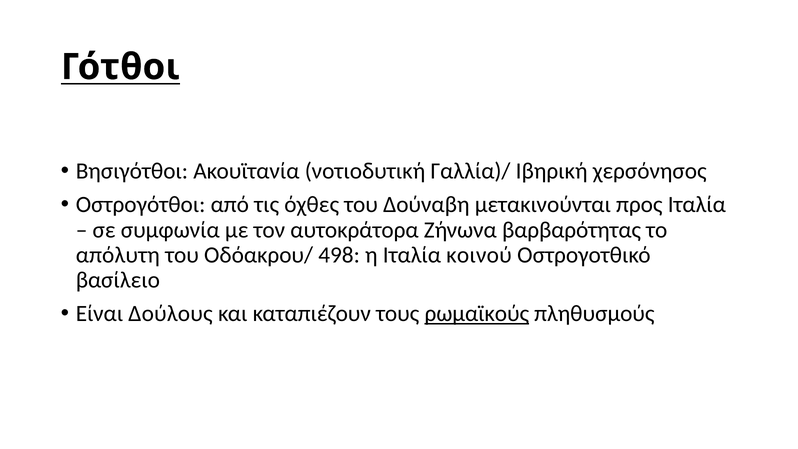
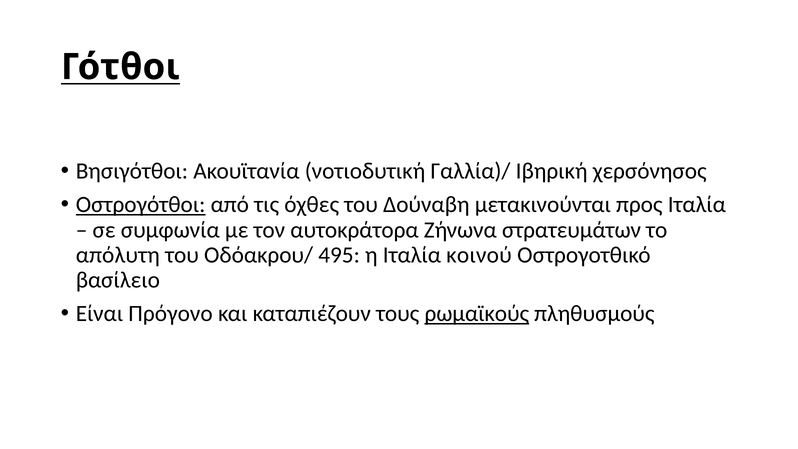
Οστρογότθοι underline: none -> present (141, 205)
βαρβαρότητας: βαρβαρότητας -> στρατευμάτων (572, 230)
498: 498 -> 495 (339, 255)
Δούλους: Δούλους -> Πρόγονο (171, 314)
